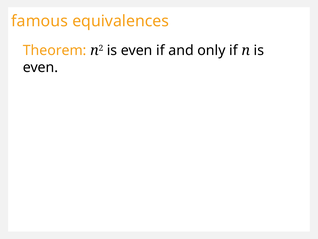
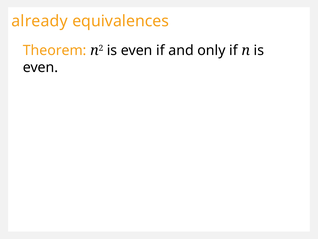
famous: famous -> already (40, 21)
